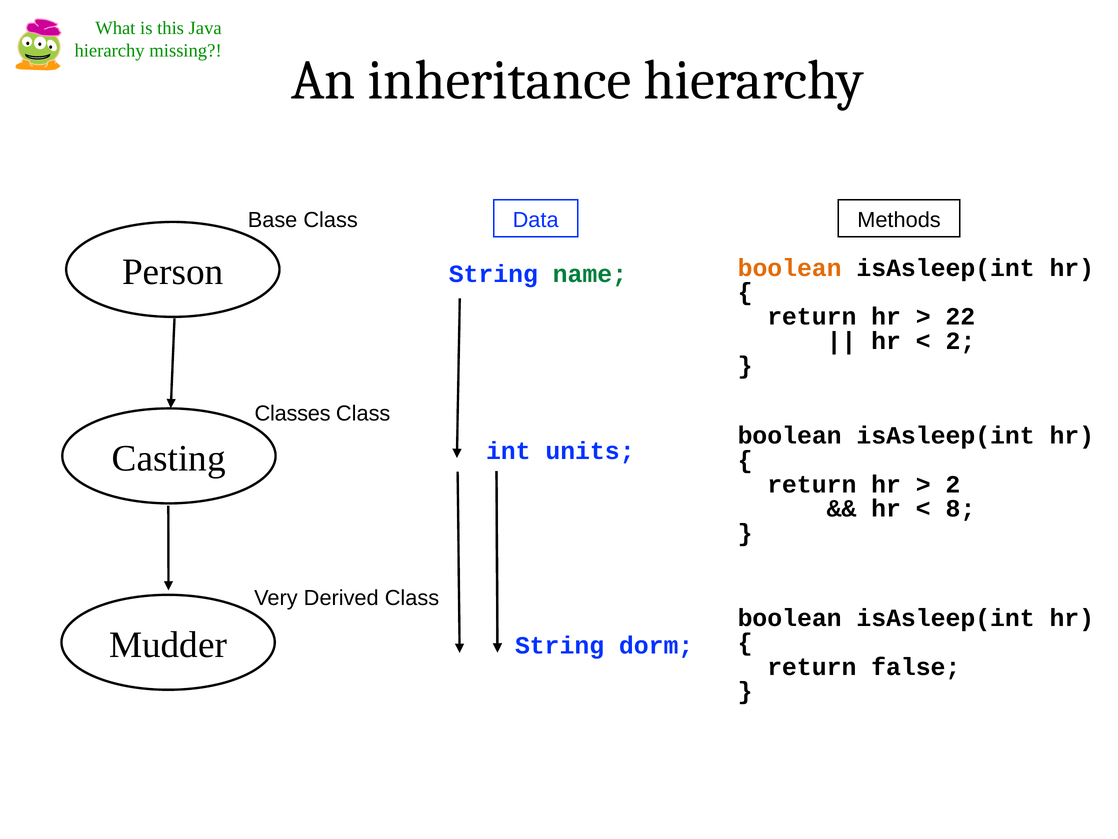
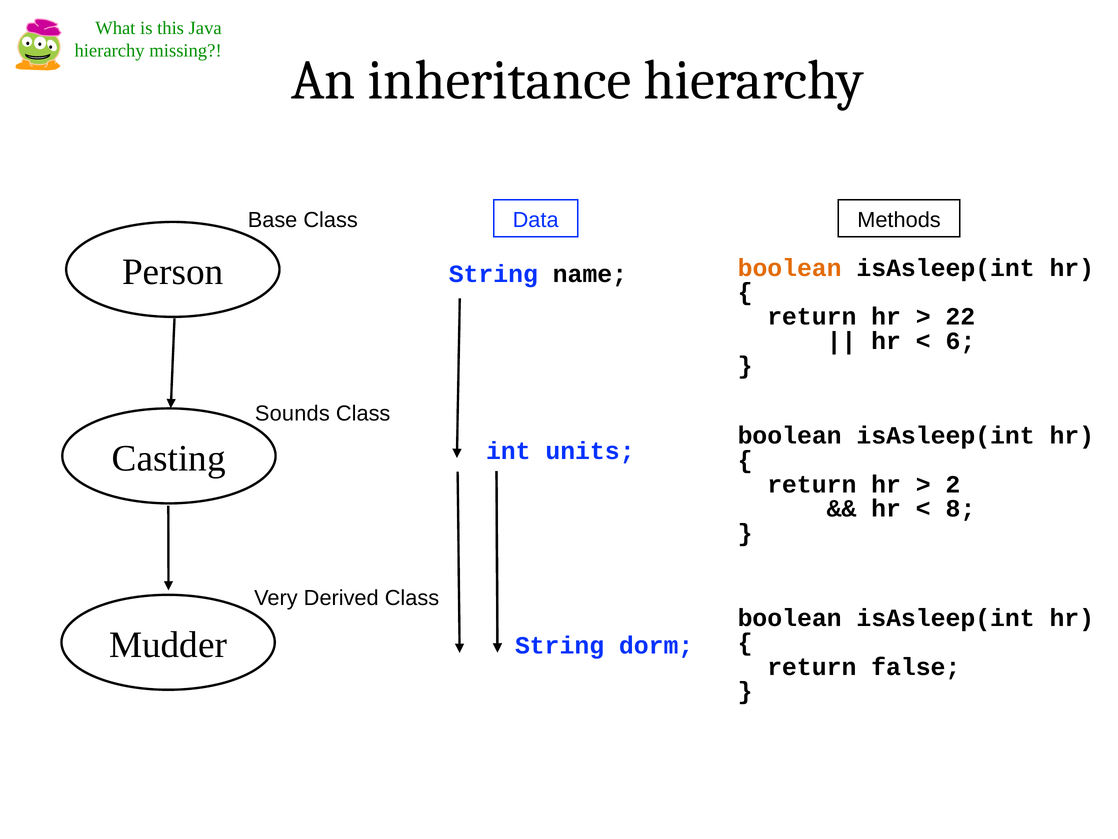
name colour: green -> black (590, 274)
2: 2 -> 6 (960, 341)
Classes: Classes -> Sounds (292, 414)
